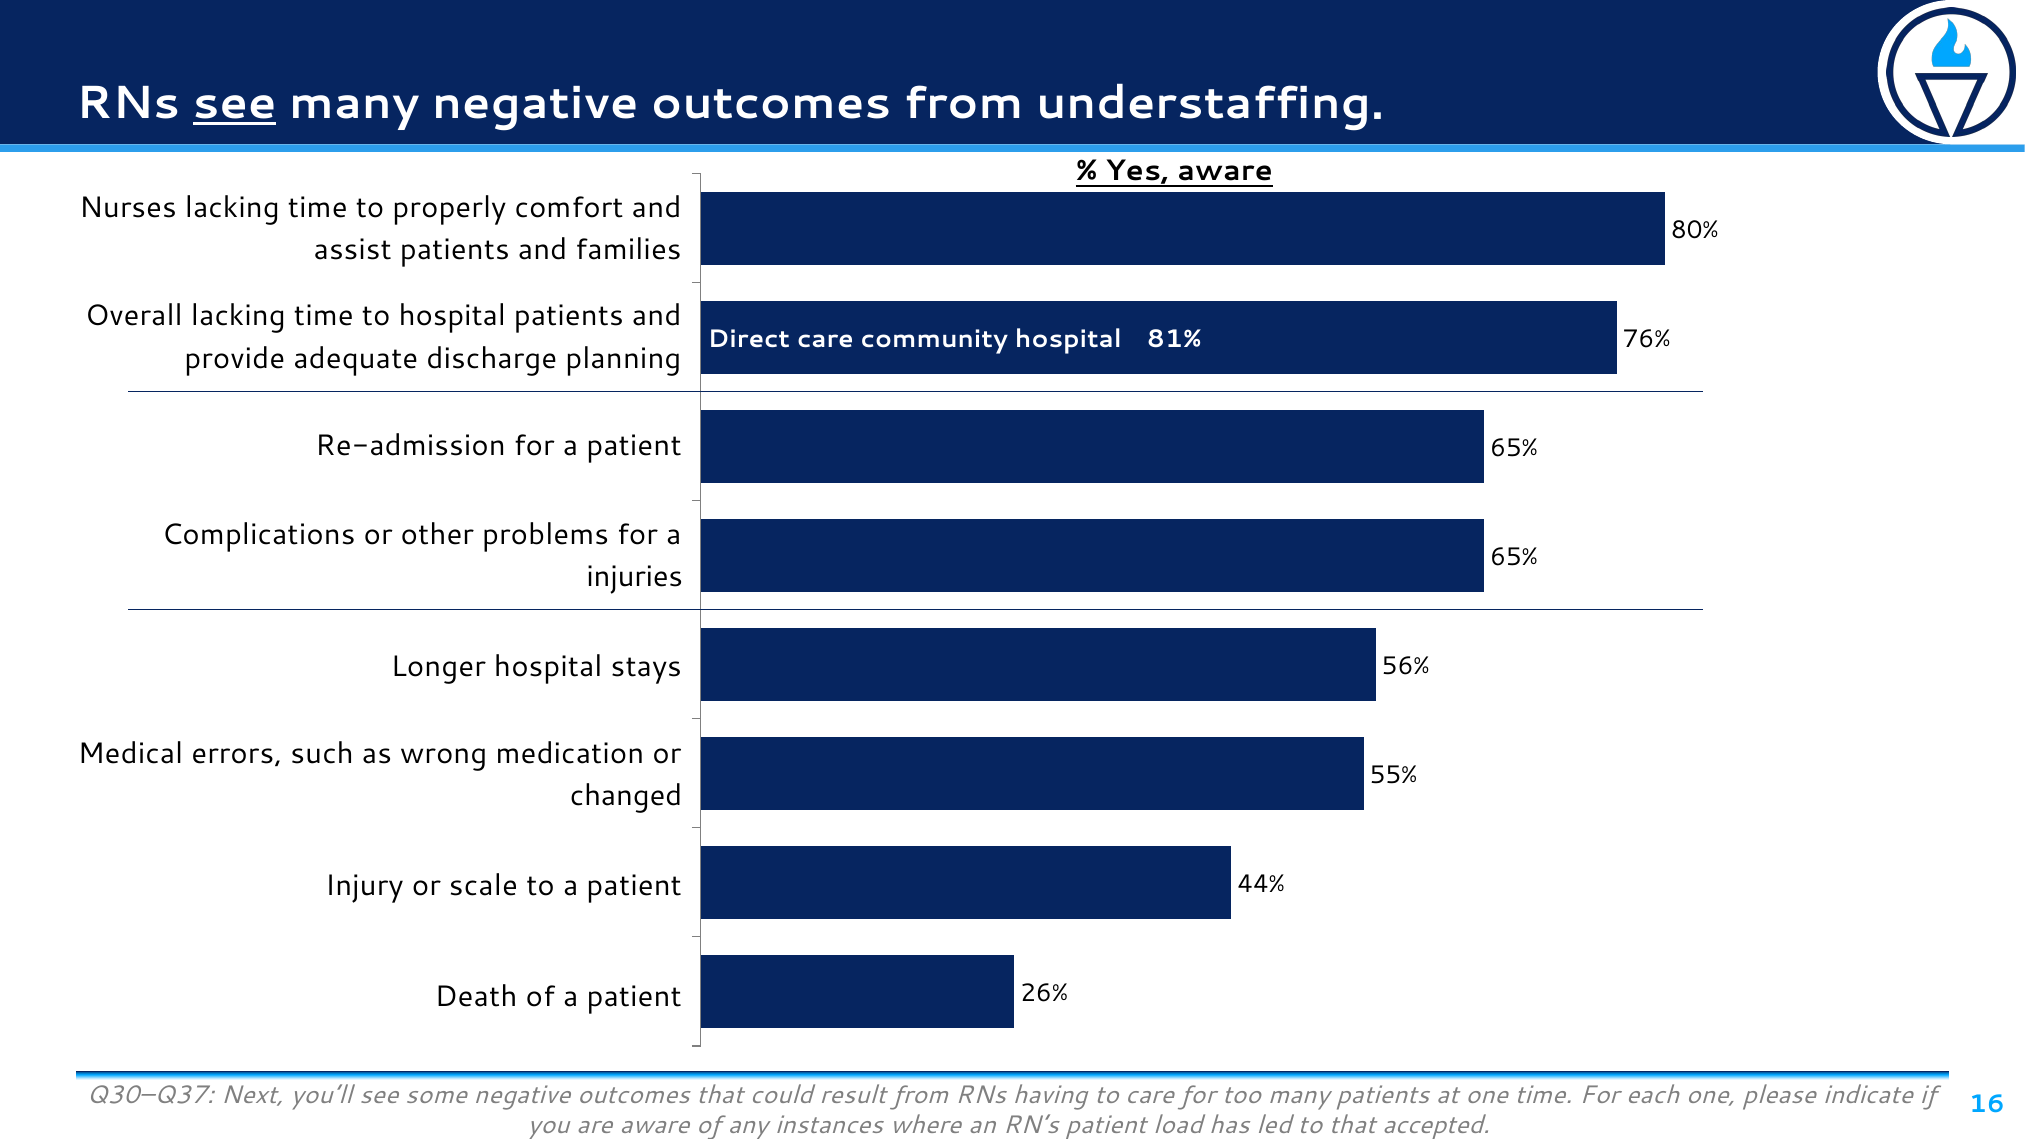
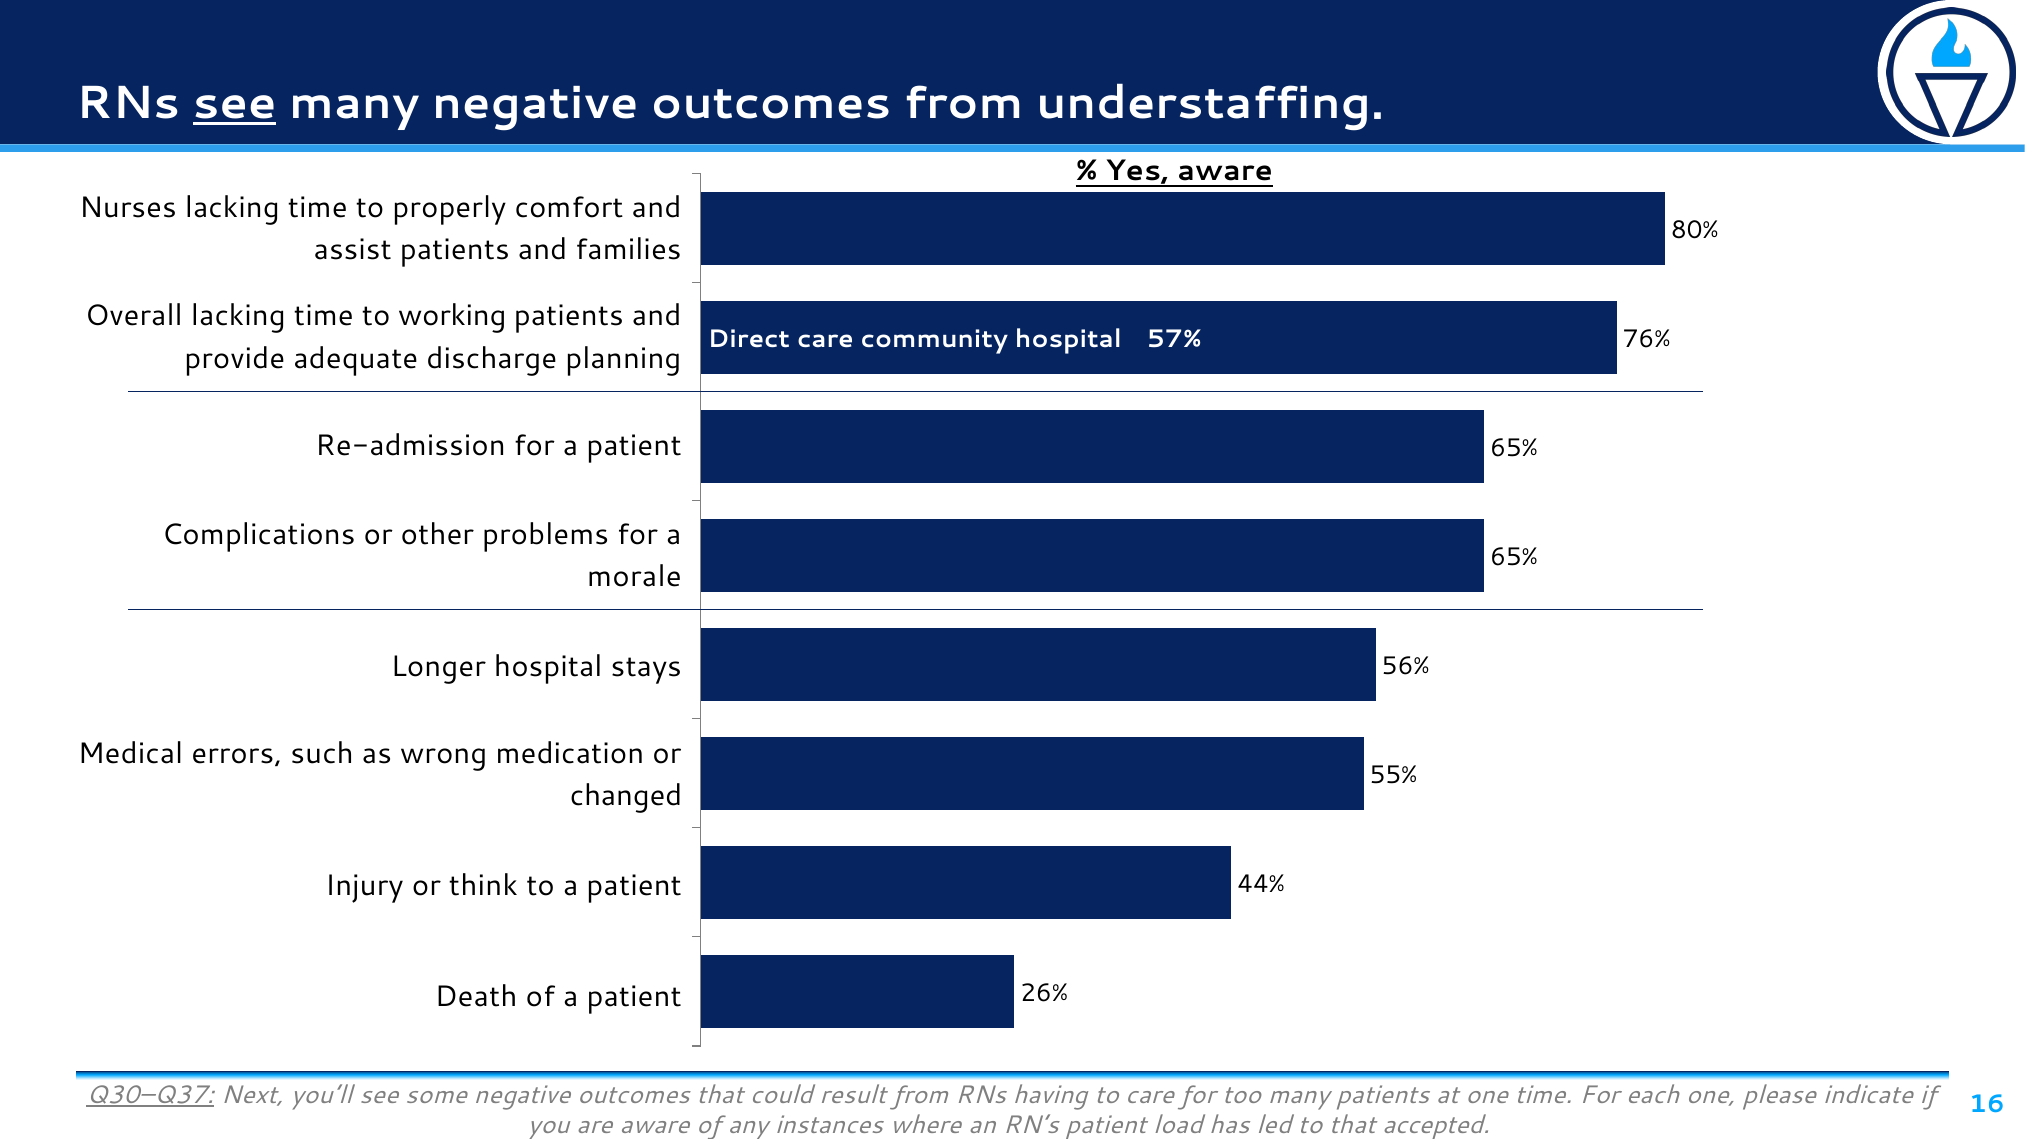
to hospital: hospital -> working (452, 316)
81%: 81% -> 57% (1174, 339)
injuries: injuries -> morale (634, 577)
scale: scale -> think (483, 886)
Q30–Q37 underline: none -> present (150, 1095)
